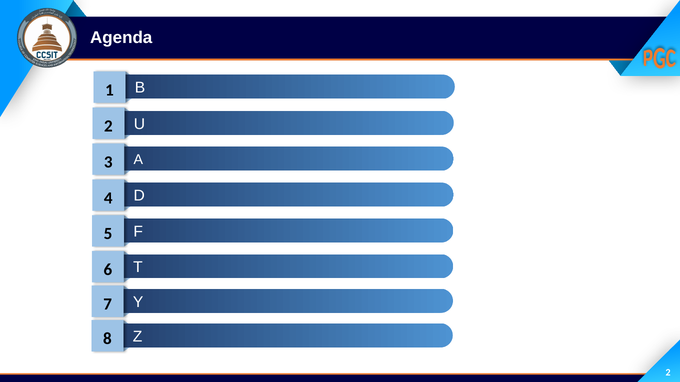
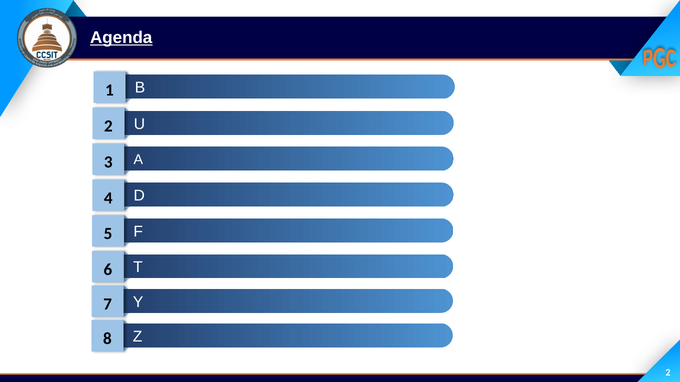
Agenda underline: none -> present (121, 38)
